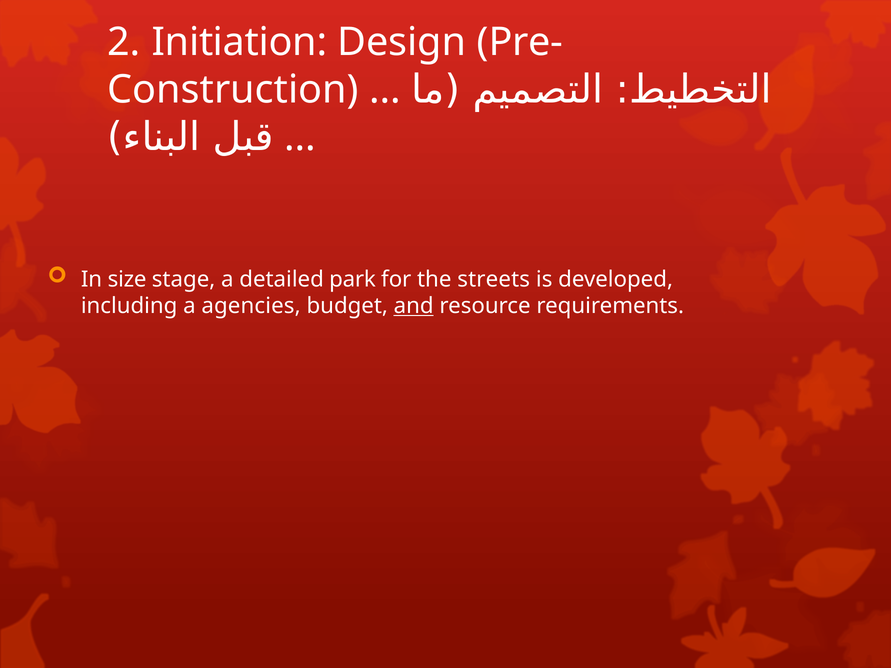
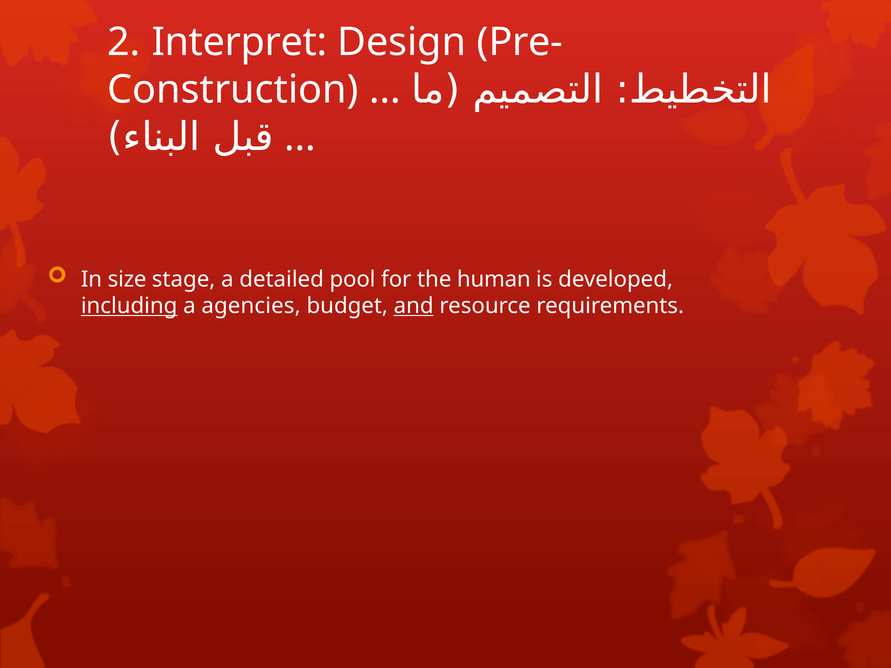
Initiation: Initiation -> Interpret (240, 42)
park: park -> pool (353, 279)
streets: streets -> human (494, 279)
including underline: none -> present (129, 306)
